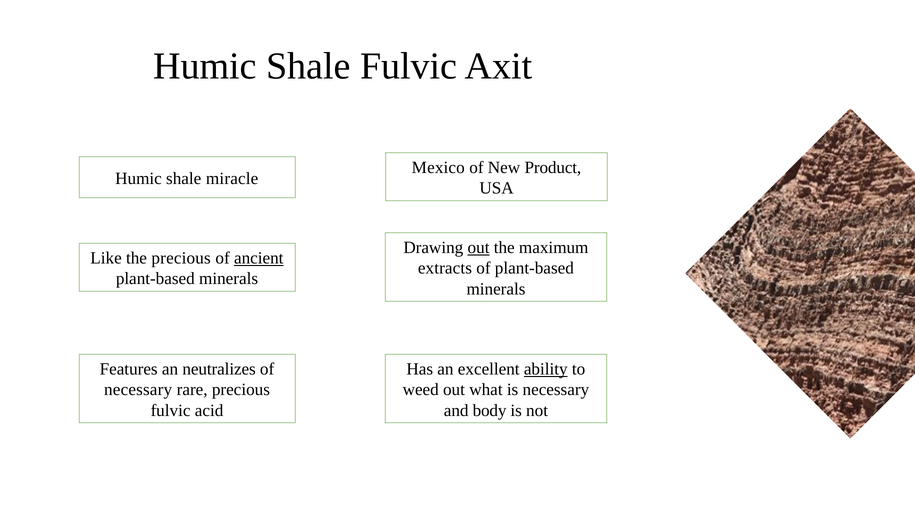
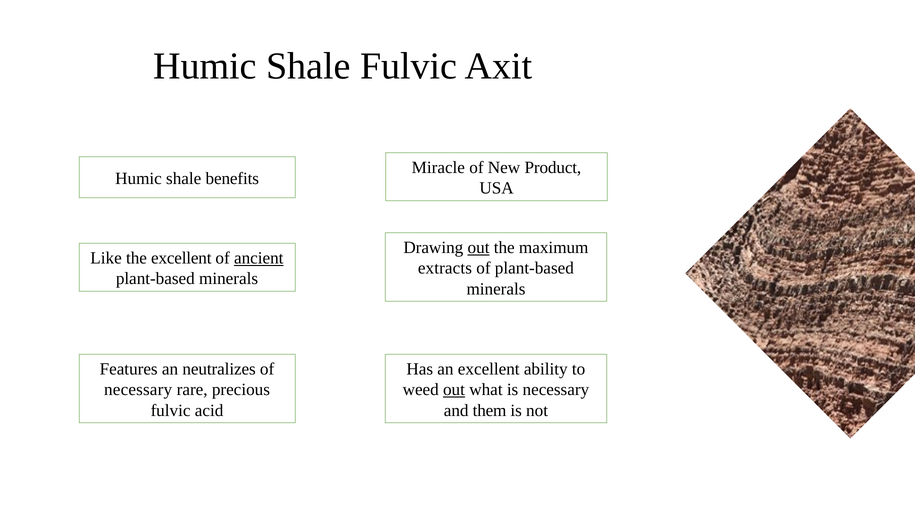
Mexico: Mexico -> Miracle (438, 168)
miracle: miracle -> benefits (232, 178)
the precious: precious -> excellent (181, 258)
ability underline: present -> none (546, 369)
out underline: none -> present (454, 390)
body: body -> them (490, 410)
